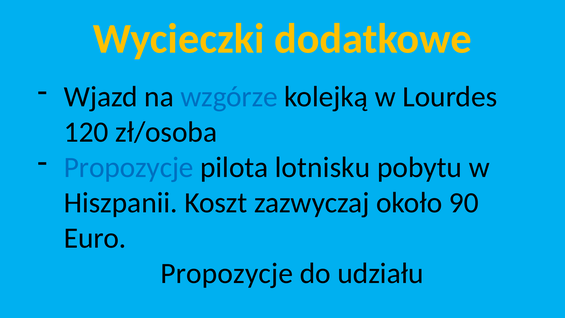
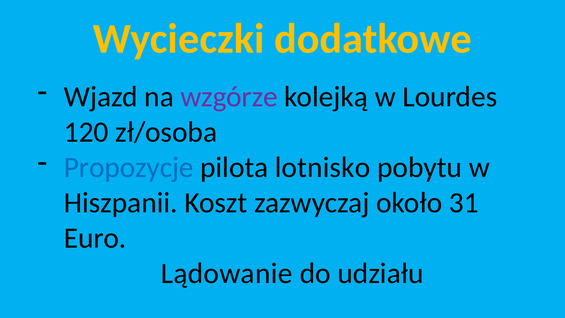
wzgórze colour: blue -> purple (229, 97)
lotnisku: lotnisku -> lotnisko (323, 167)
90: 90 -> 31 (464, 203)
Propozycje: Propozycje -> Lądowanie (227, 273)
